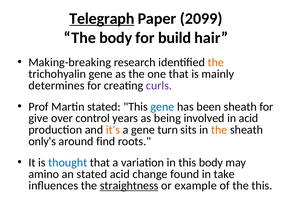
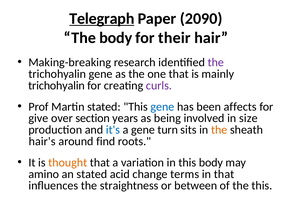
2099: 2099 -> 2090 (201, 19)
build: build -> their (174, 38)
the colour: orange -> purple (216, 62)
determines: determines -> trichohyalin (57, 85)
been sheath: sheath -> affects (240, 107)
control: control -> section (93, 118)
in acid: acid -> size (248, 118)
it's colour: orange -> blue (113, 130)
only's: only's -> hair's (42, 141)
thought colour: blue -> orange (68, 163)
found: found -> terms (185, 174)
in take: take -> that (224, 174)
straightness underline: present -> none (129, 186)
example: example -> between (196, 186)
